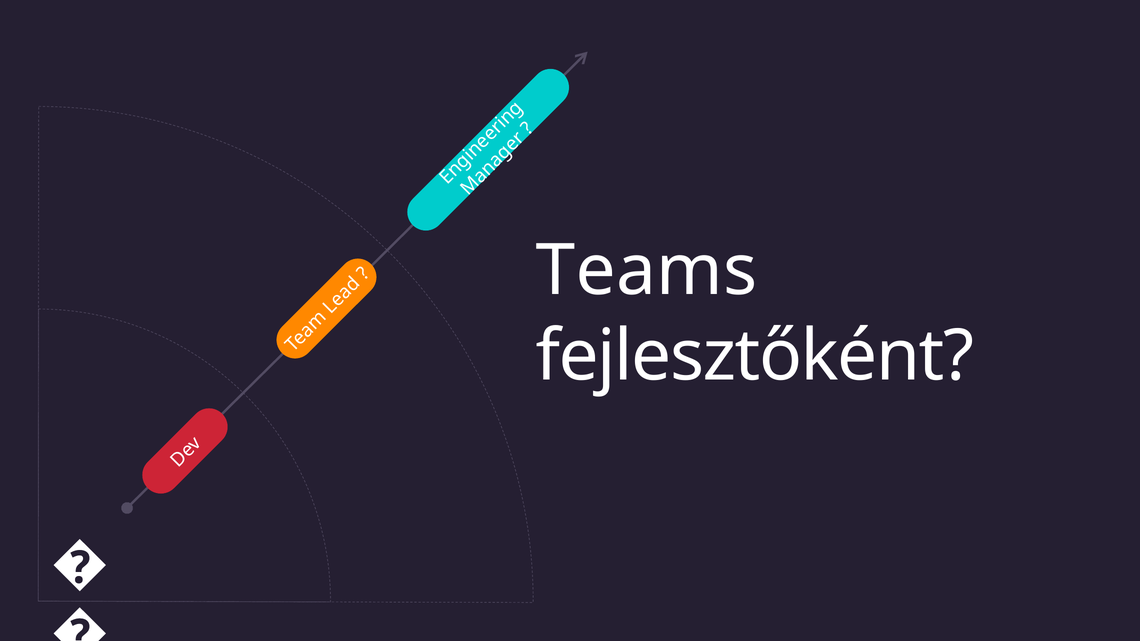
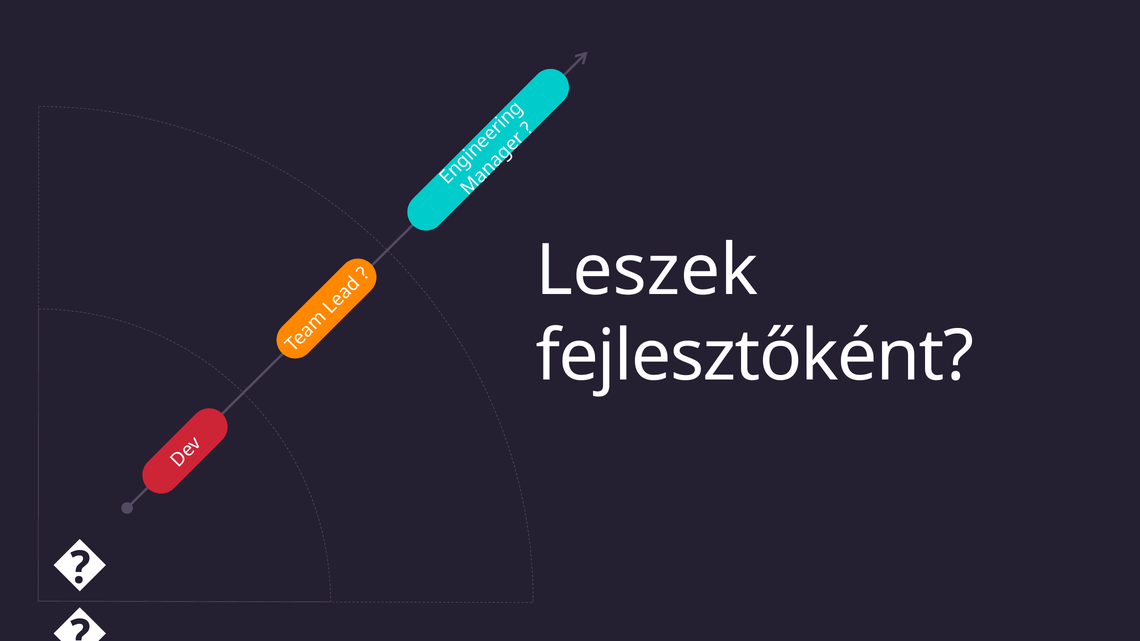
Teams: Teams -> Leszek (647, 271)
